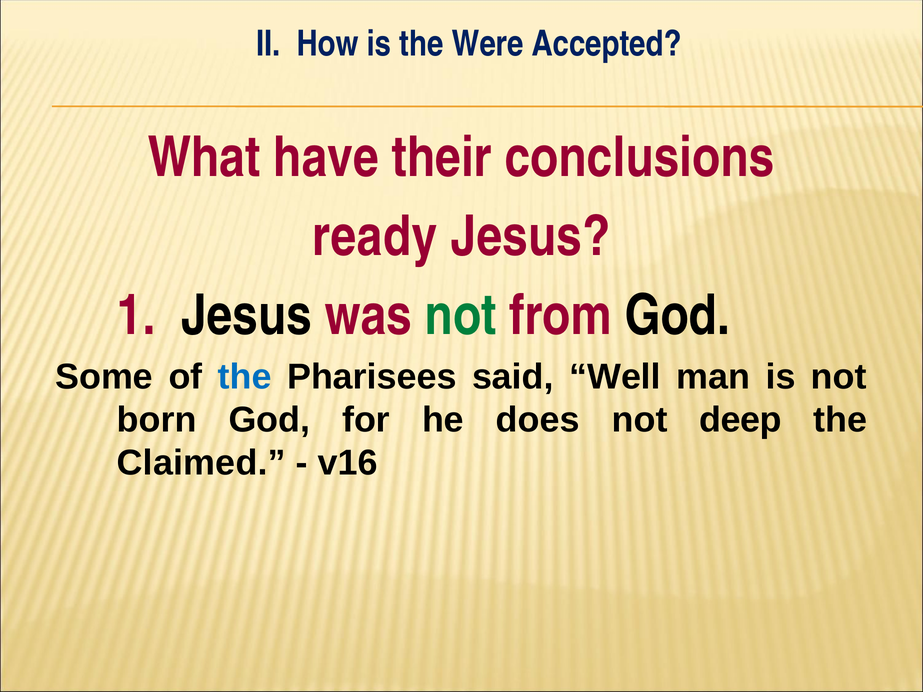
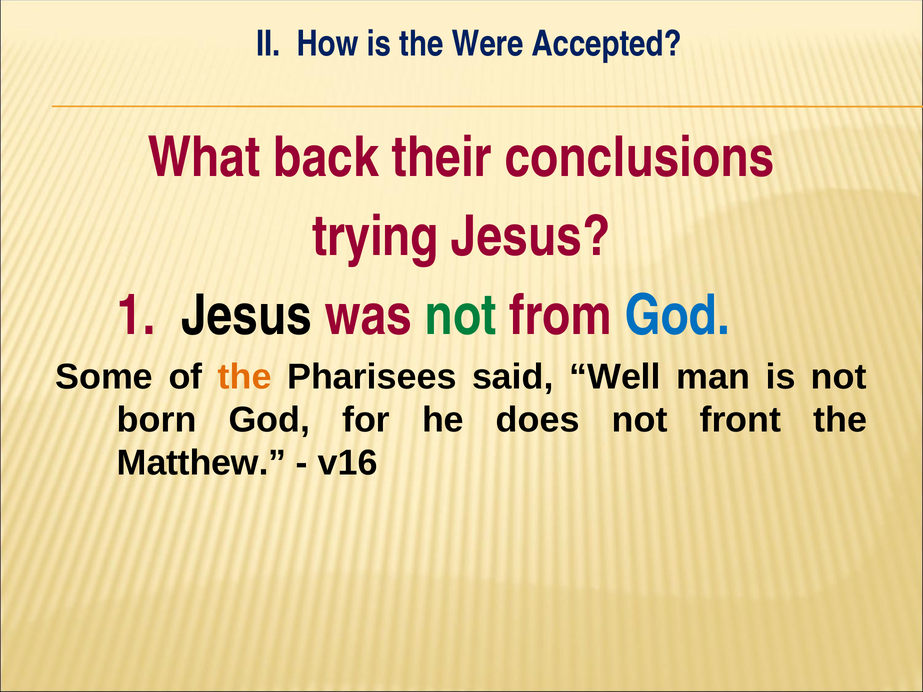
have: have -> back (326, 158)
ready: ready -> trying (375, 237)
God colour: black -> blue (677, 316)
the colour: blue -> orange (245, 377)
deep: deep -> front (740, 420)
Claimed: Claimed -> Matthew (202, 463)
